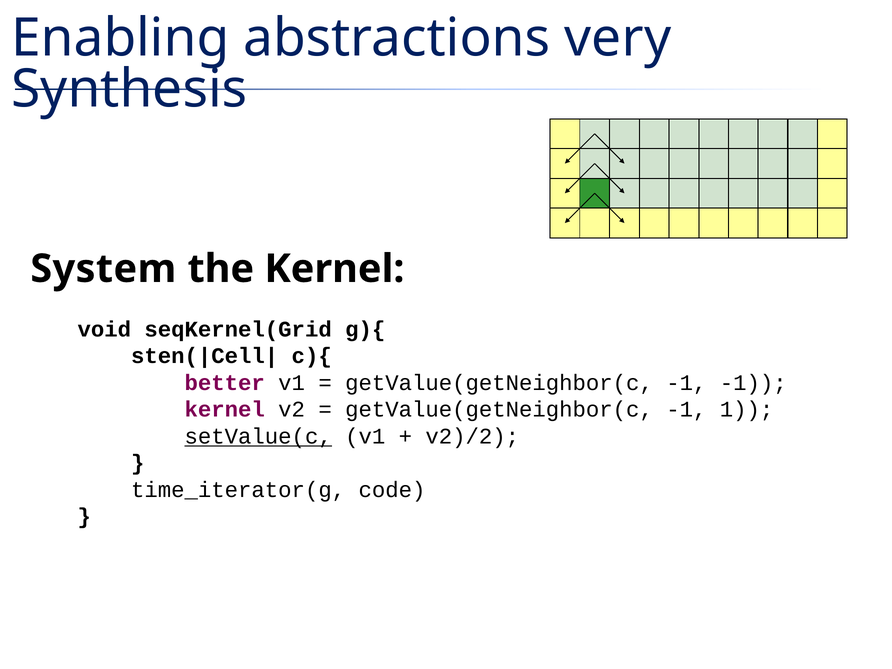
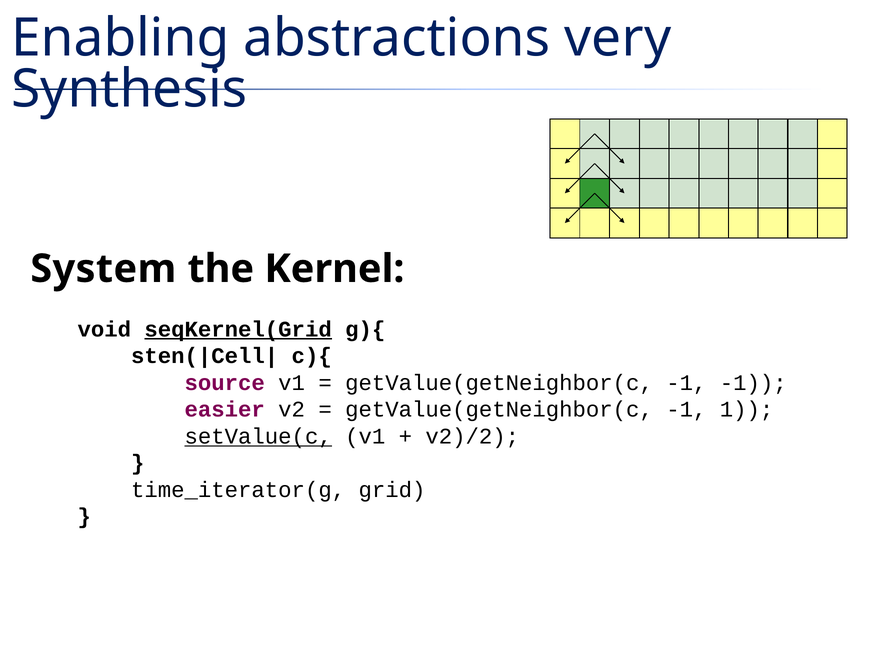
seqKernel(Grid underline: none -> present (238, 329)
better: better -> source (225, 383)
kernel: kernel -> easier (225, 410)
code: code -> grid (392, 490)
